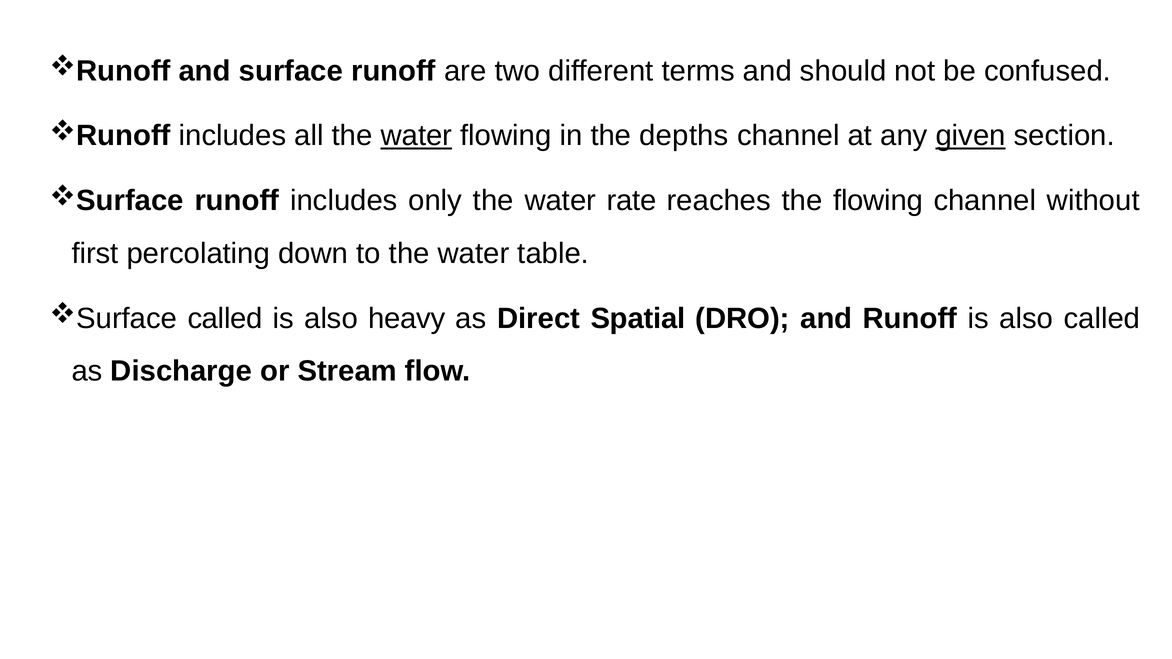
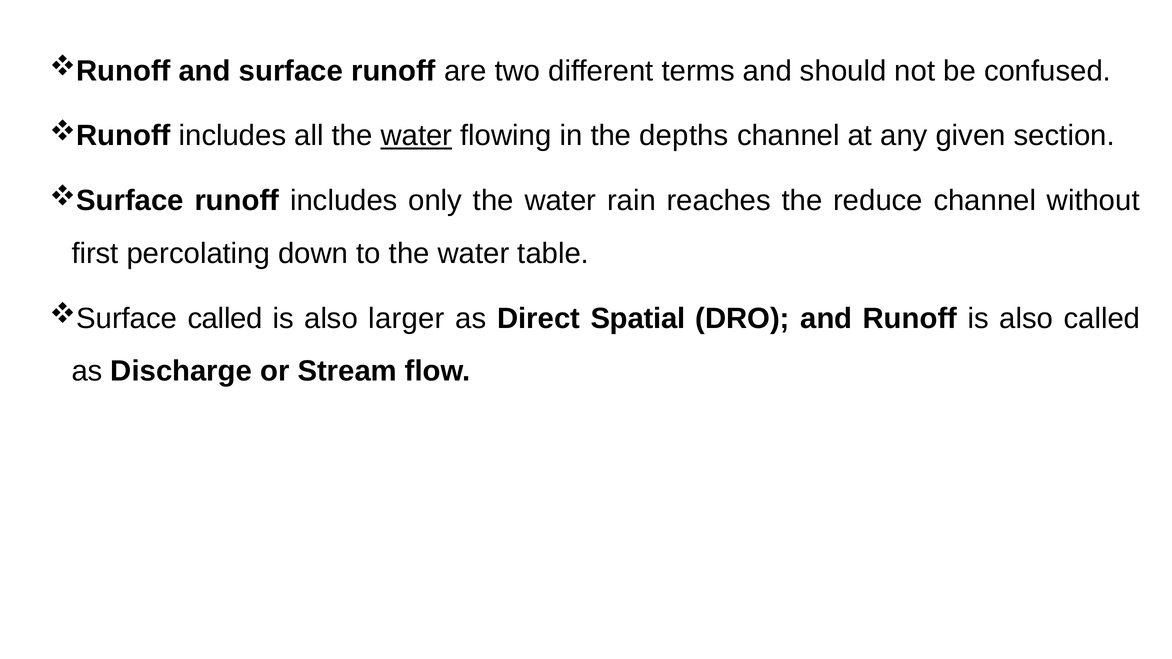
given underline: present -> none (971, 136)
rate: rate -> rain (631, 201)
the flowing: flowing -> reduce (878, 201)
heavy: heavy -> larger (407, 319)
